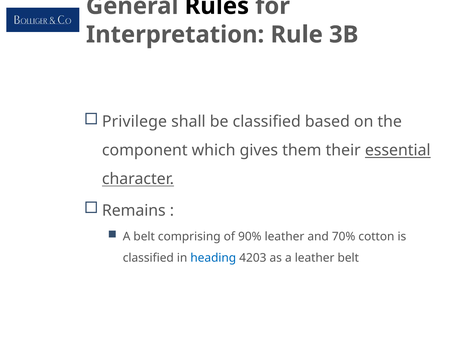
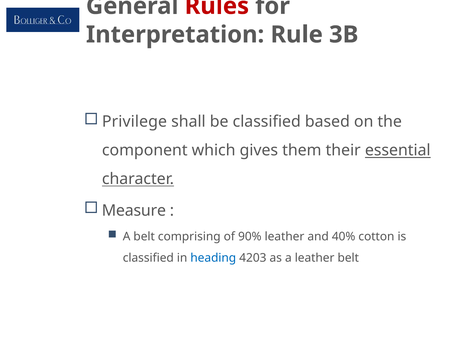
Rules colour: black -> red (217, 6)
Remains: Remains -> Measure (134, 211)
70%: 70% -> 40% (344, 236)
